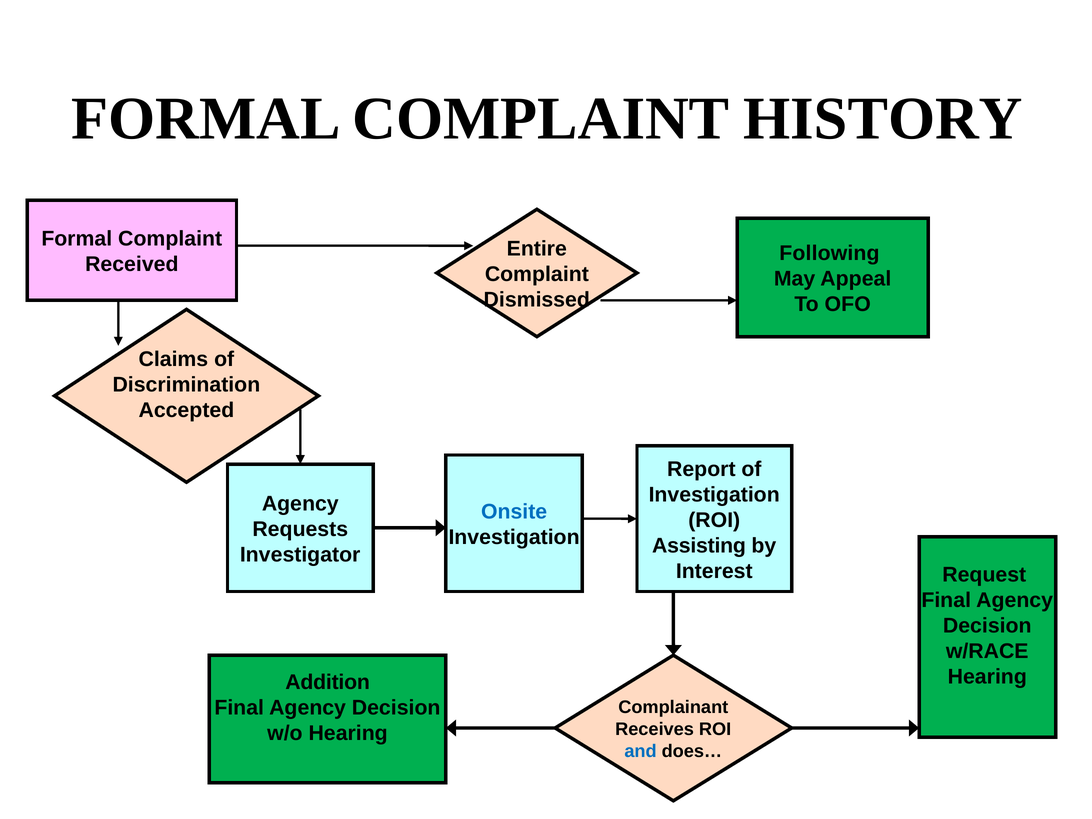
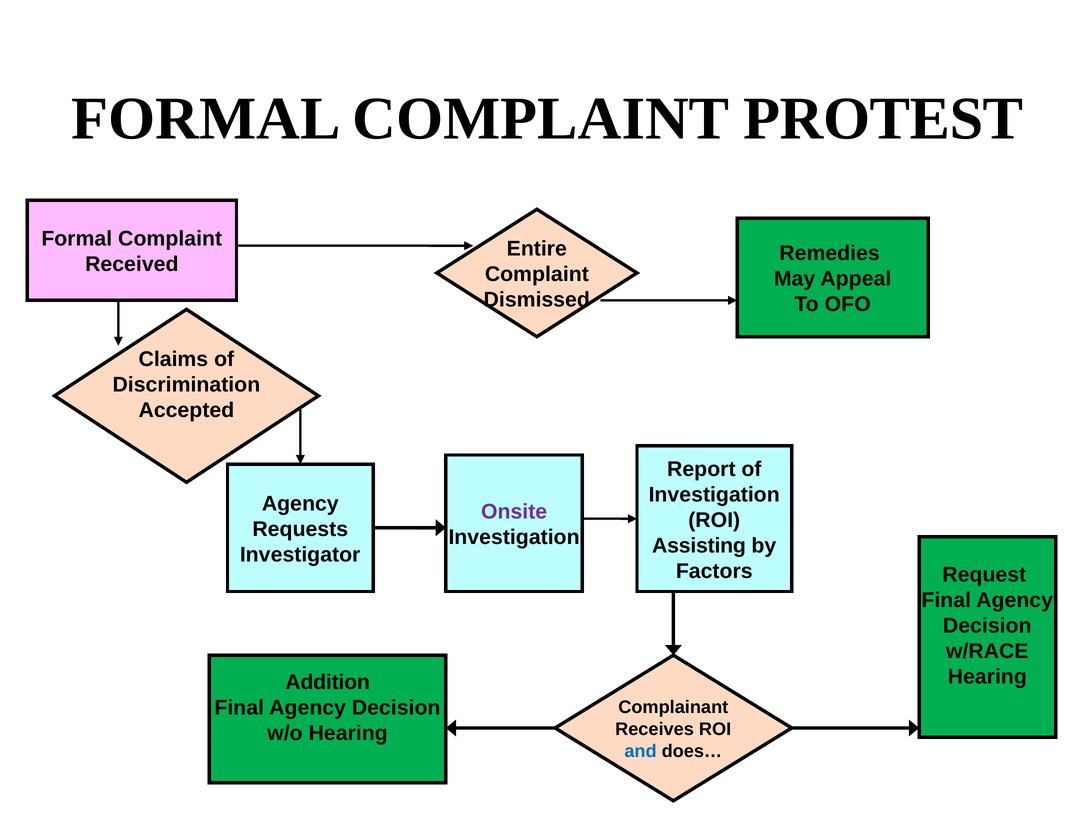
HISTORY: HISTORY -> PROTEST (883, 119)
Following: Following -> Remedies (830, 253)
Onsite colour: blue -> purple (514, 512)
Interest: Interest -> Factors (714, 571)
